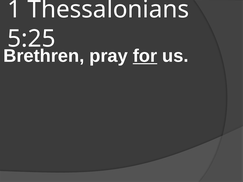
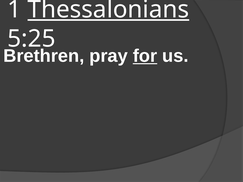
Thessalonians underline: none -> present (108, 10)
